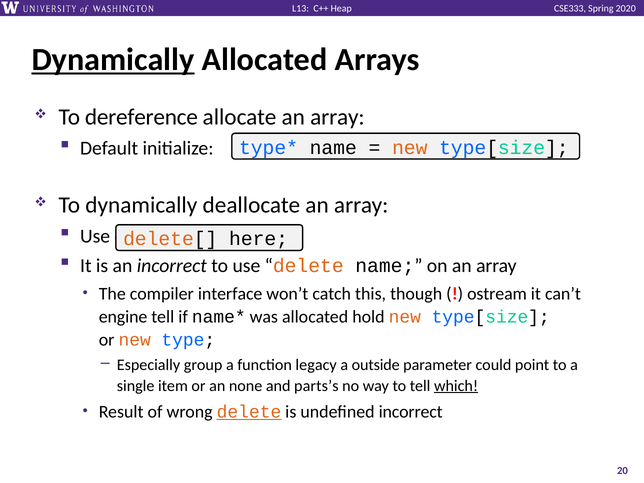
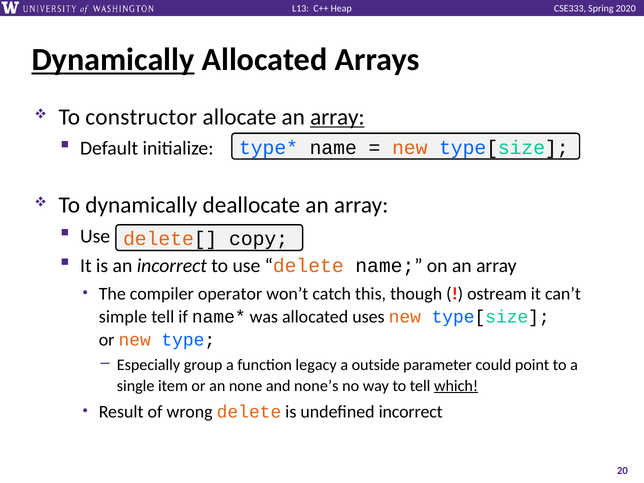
dereference: dereference -> constructor (141, 117)
array underline: none -> present (337, 117)
here: here -> copy (259, 239)
interface: interface -> operator (230, 294)
engine: engine -> simple (123, 317)
hold: hold -> uses (368, 317)
parts’s: parts’s -> none’s (316, 386)
delete underline: present -> none (249, 412)
